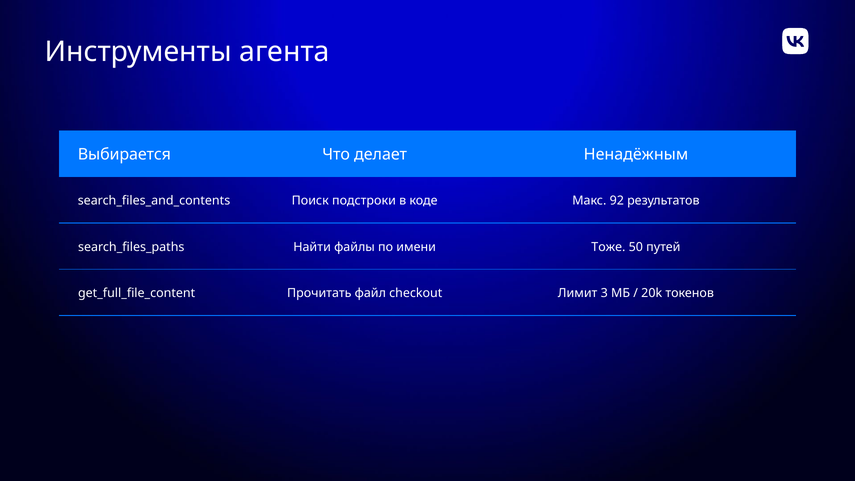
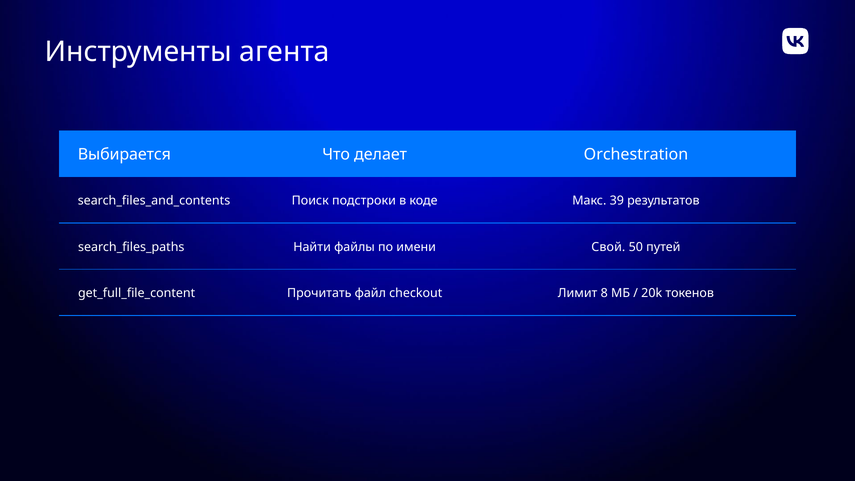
Ненадёжным: Ненадёжным -> Orchestration (636, 154)
92: 92 -> 39 (617, 201)
Тоже: Тоже -> Свой (608, 247)
3: 3 -> 8 (604, 293)
